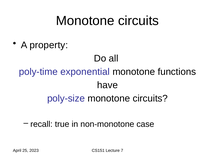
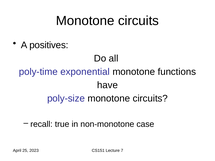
property: property -> positives (49, 45)
